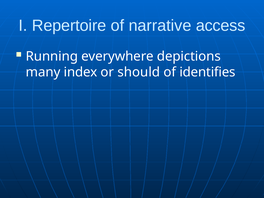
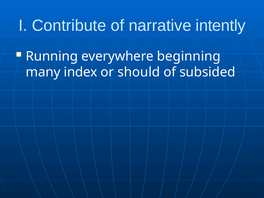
Repertoire: Repertoire -> Contribute (69, 26)
access: access -> intently (221, 26)
depictions: depictions -> beginning (189, 56)
identifies: identifies -> subsided (207, 72)
